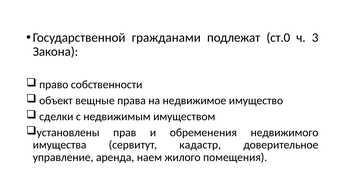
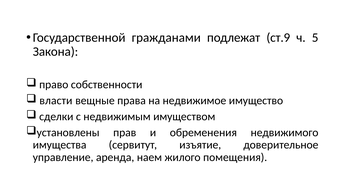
ст.0: ст.0 -> ст.9 (278, 38)
3: 3 -> 5 (315, 38)
объект: объект -> власти (56, 101)
кадастр: кадастр -> изъятие (200, 145)
